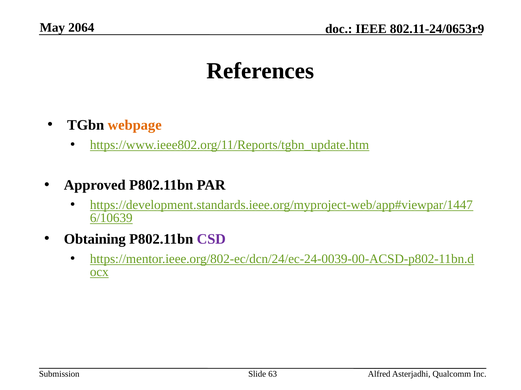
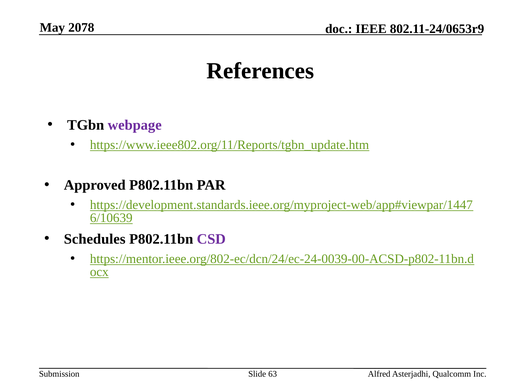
2064: 2064 -> 2078 (81, 28)
webpage colour: orange -> purple (135, 125)
Obtaining: Obtaining -> Schedules (95, 239)
